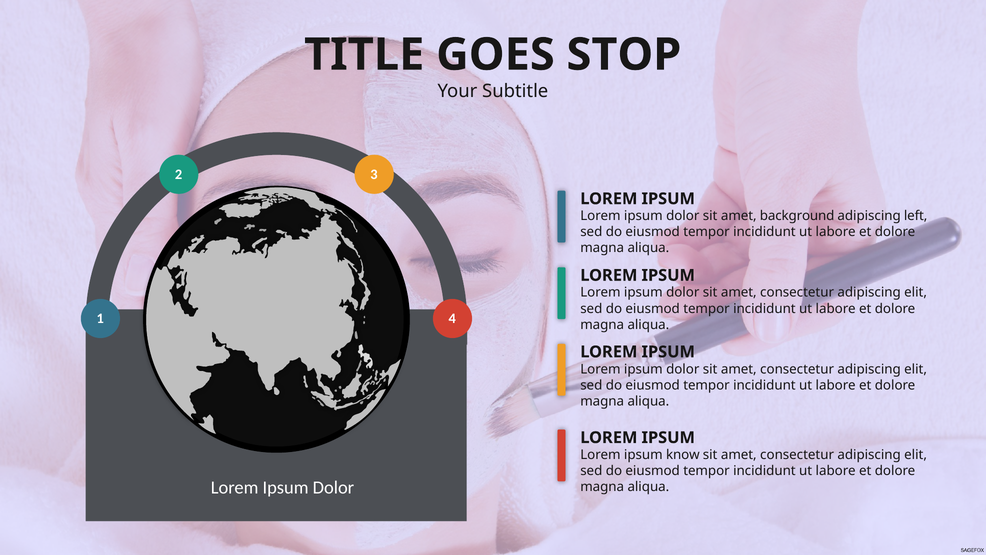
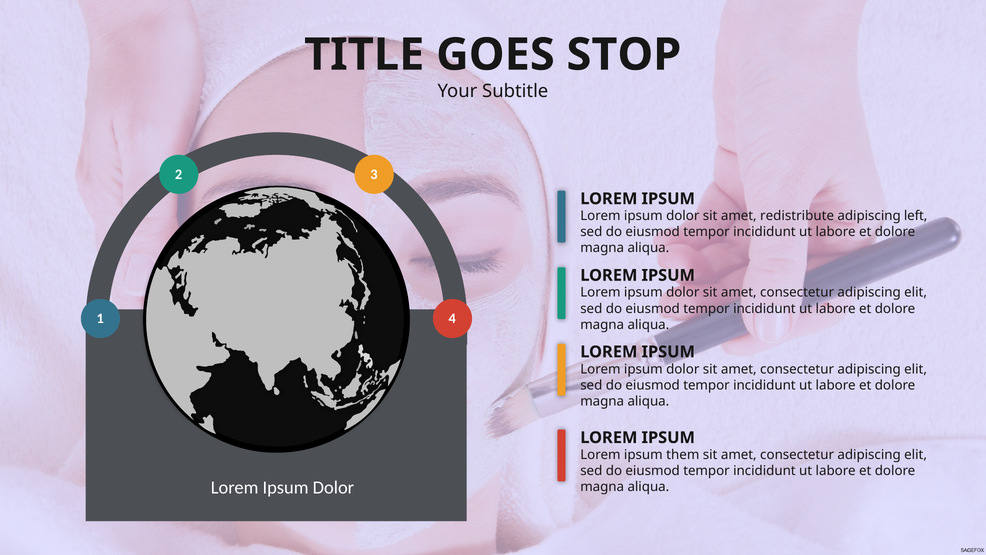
background: background -> redistribute (797, 216)
know: know -> them (683, 455)
